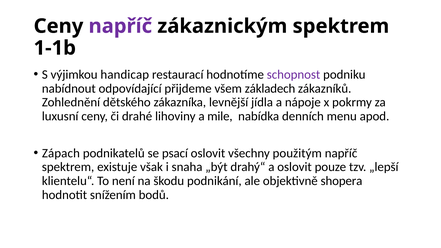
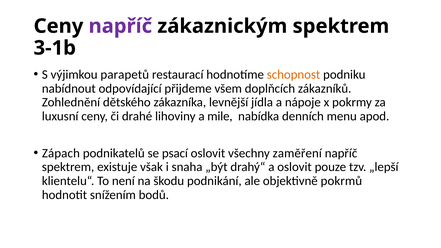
1-1b: 1-1b -> 3-1b (55, 48)
handicap: handicap -> parapetů (125, 75)
schopnost colour: purple -> orange (294, 75)
základech: základech -> doplňcích (270, 88)
použitým: použitým -> zaměření (297, 153)
shopera: shopera -> pokrmů (341, 181)
